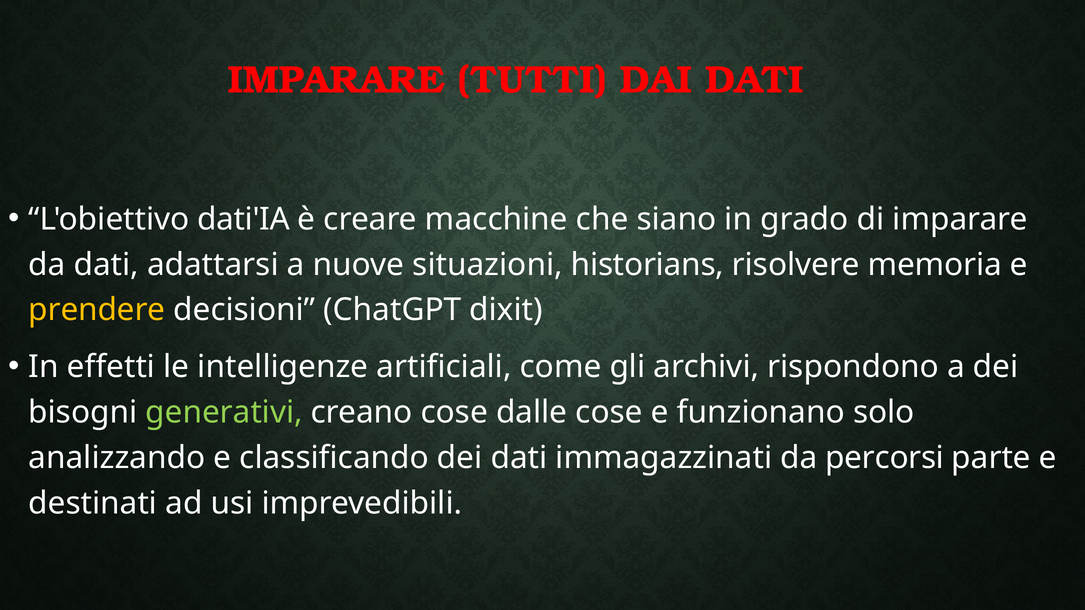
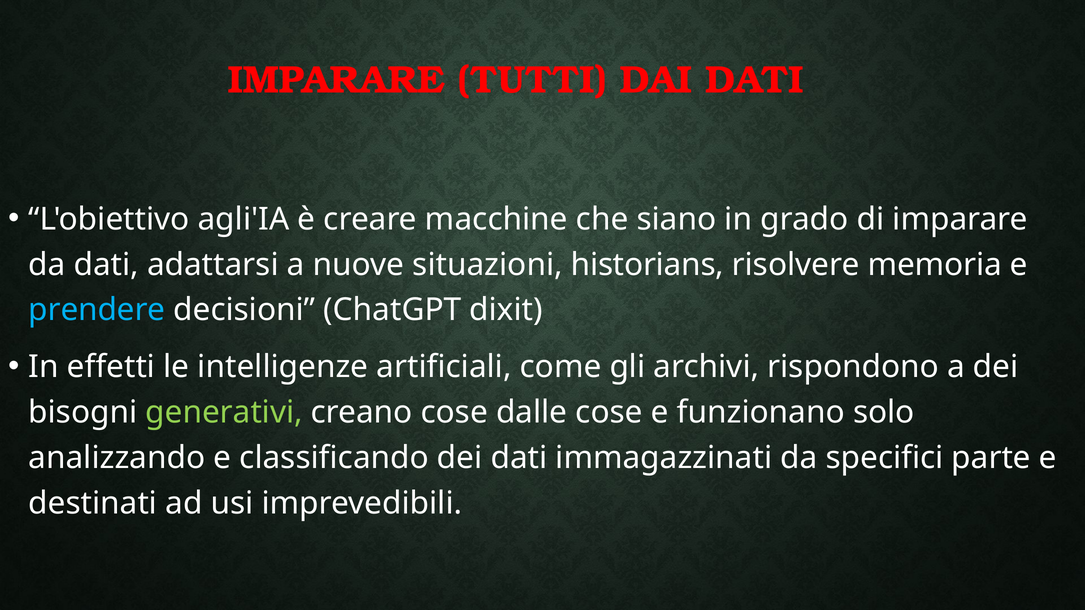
dati'IA: dati'IA -> agli'IA (243, 219)
prendere colour: yellow -> light blue (97, 310)
percorsi: percorsi -> specifici (885, 458)
